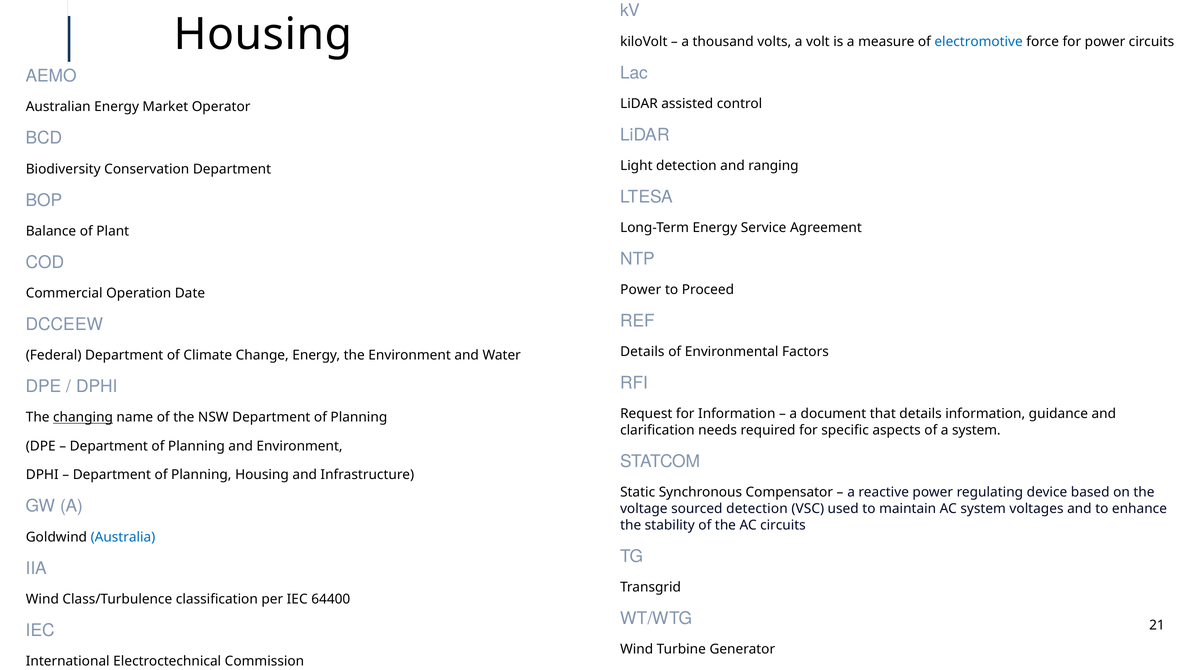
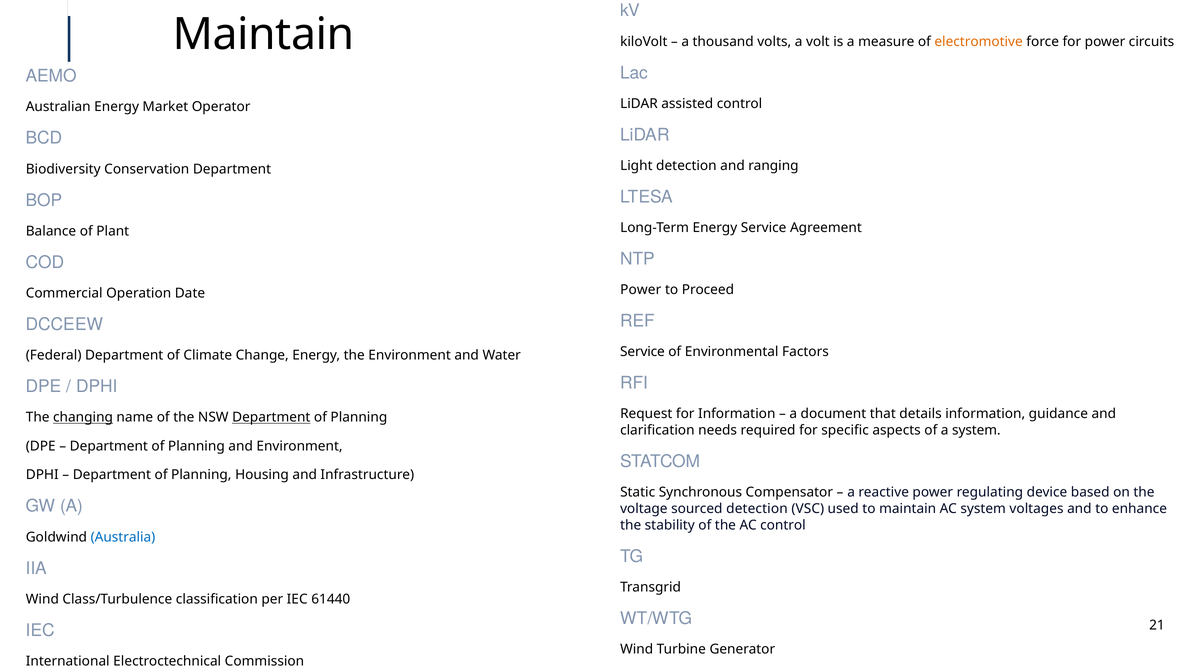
Housing: Housing -> Maintain (264, 34)
electromotive colour: blue -> orange (979, 41)
Details: Details -> Service (642, 352)
Department underline: none -> present (271, 417)
AC circuits: circuits -> control (783, 525)
64400: 64400 -> 61440 (331, 599)
